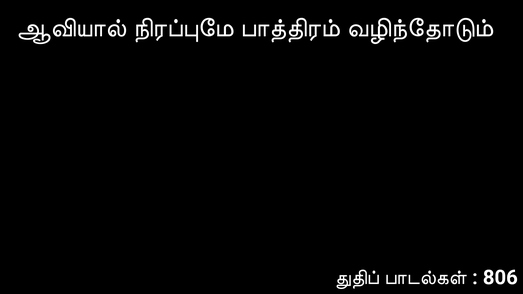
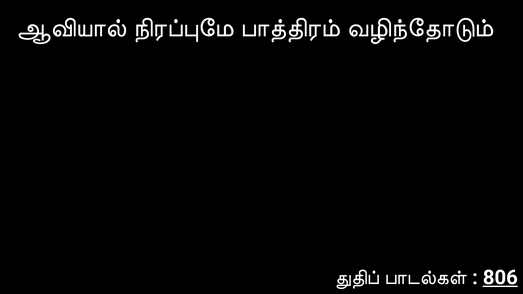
806 underline: none -> present (500, 278)
